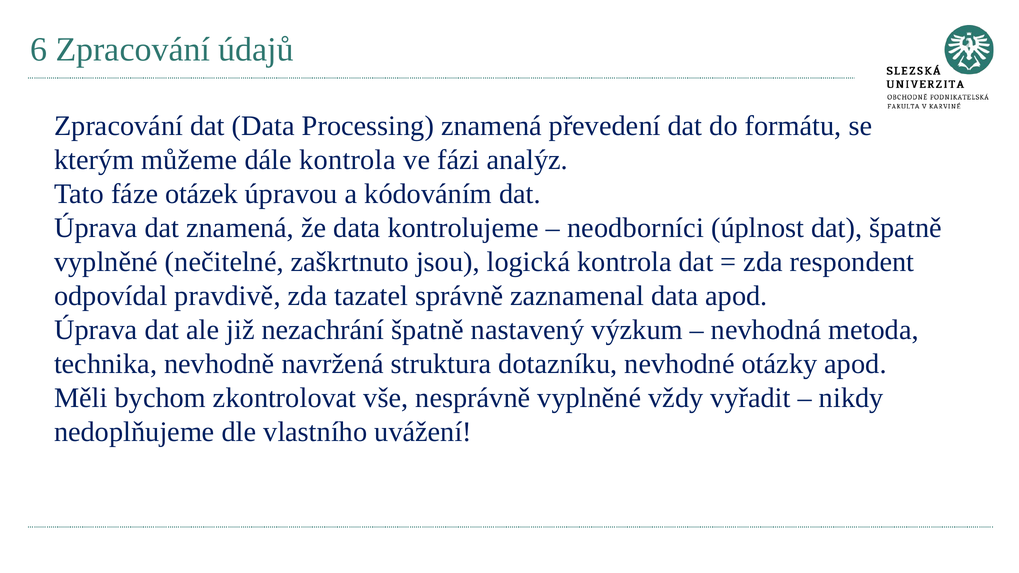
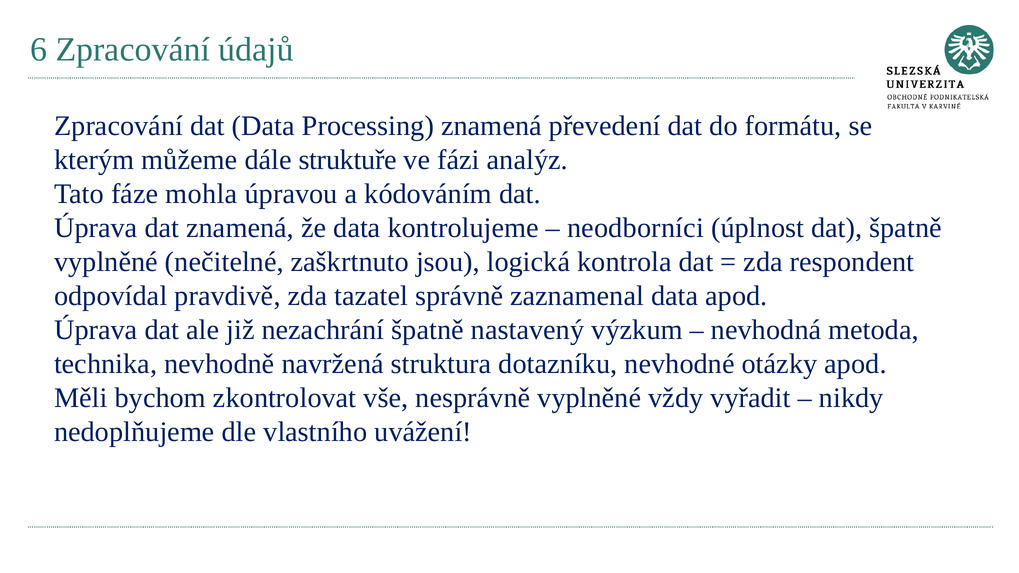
dále kontrola: kontrola -> struktuře (348, 160)
otázek: otázek -> mohla (201, 194)
